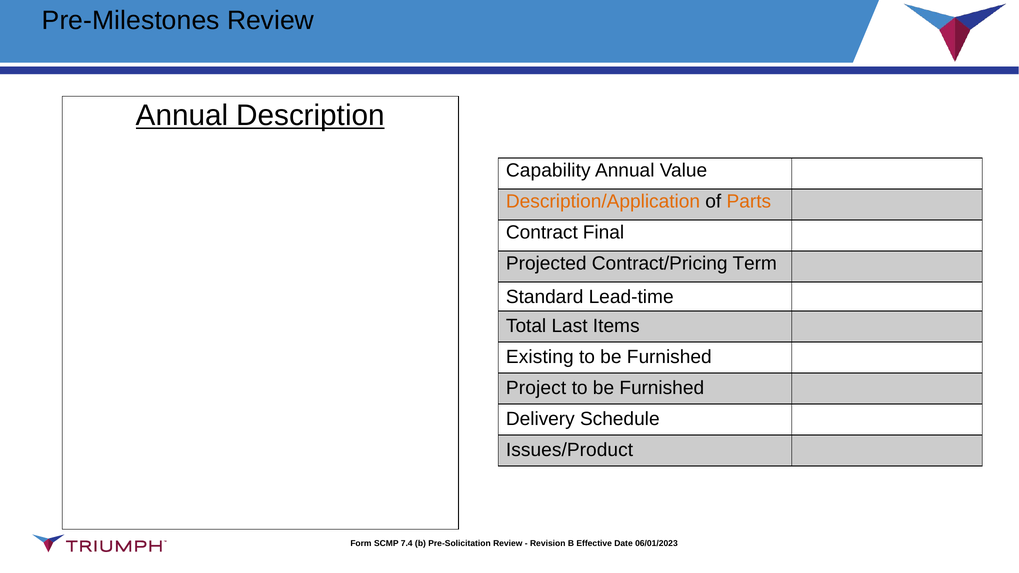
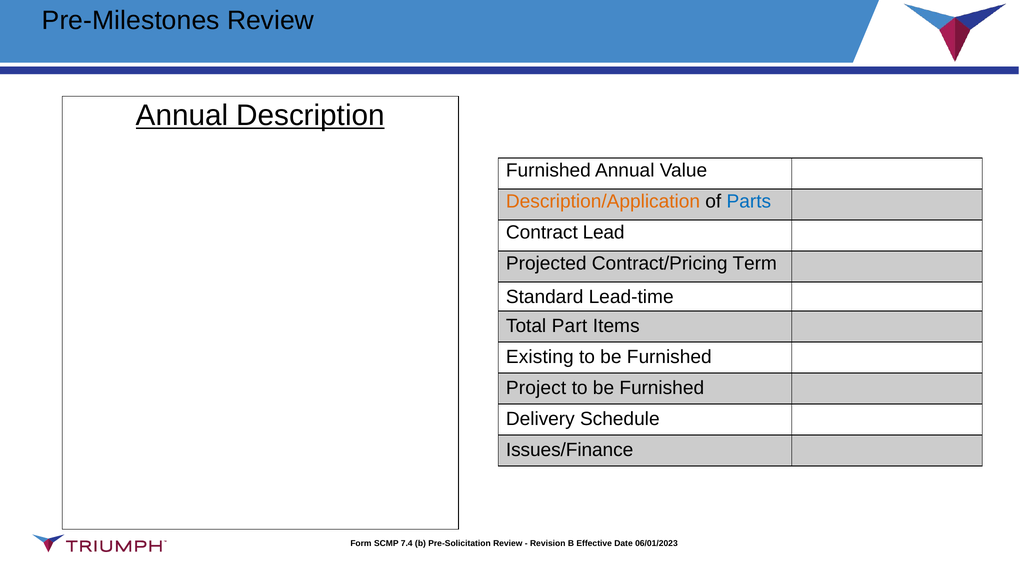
Capability: Capability -> Furnished (548, 171)
Parts colour: orange -> blue (749, 202)
Final: Final -> Lead (604, 233)
Last: Last -> Part (569, 326)
Issues/Product: Issues/Product -> Issues/Finance (570, 450)
